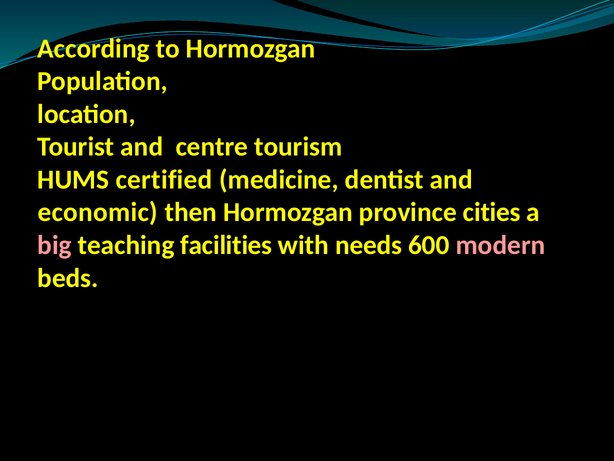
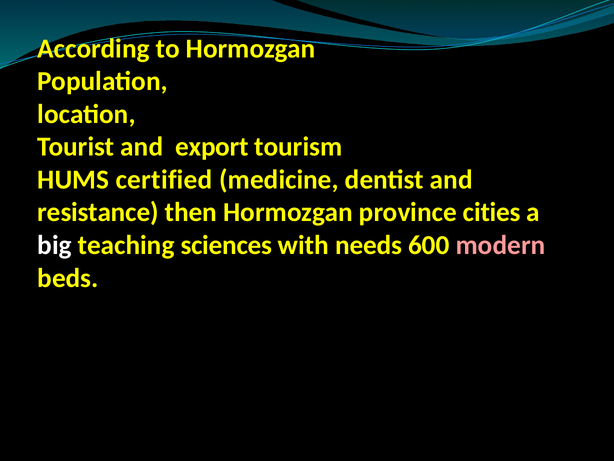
centre: centre -> export (212, 147)
economic: economic -> resistance (98, 212)
big colour: pink -> white (55, 245)
facilities: facilities -> sciences (226, 245)
